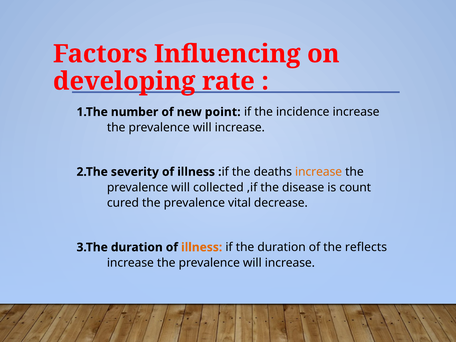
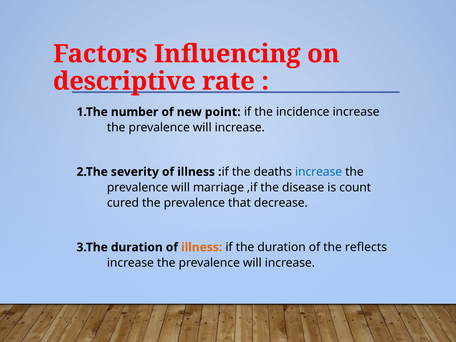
developing: developing -> descriptive (124, 81)
increase colour: orange -> blue (319, 172)
collected: collected -> marriage (218, 187)
vital: vital -> that (239, 203)
